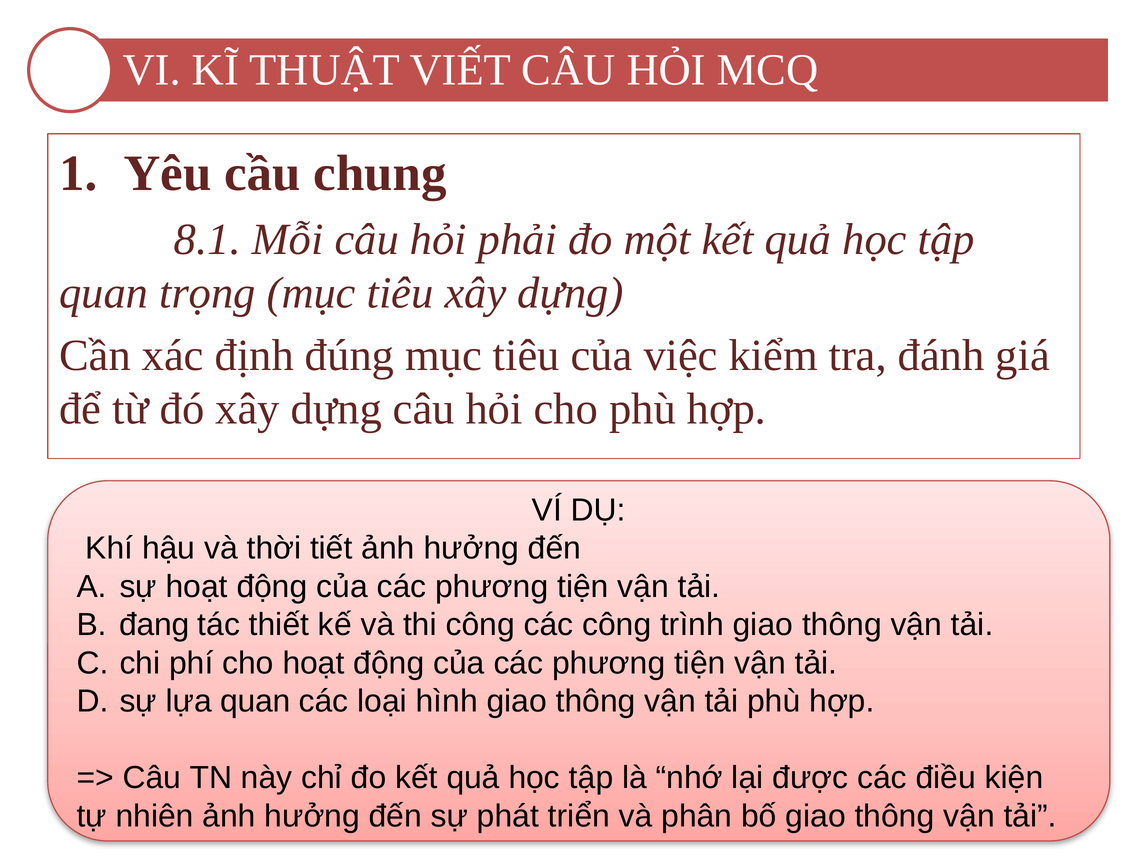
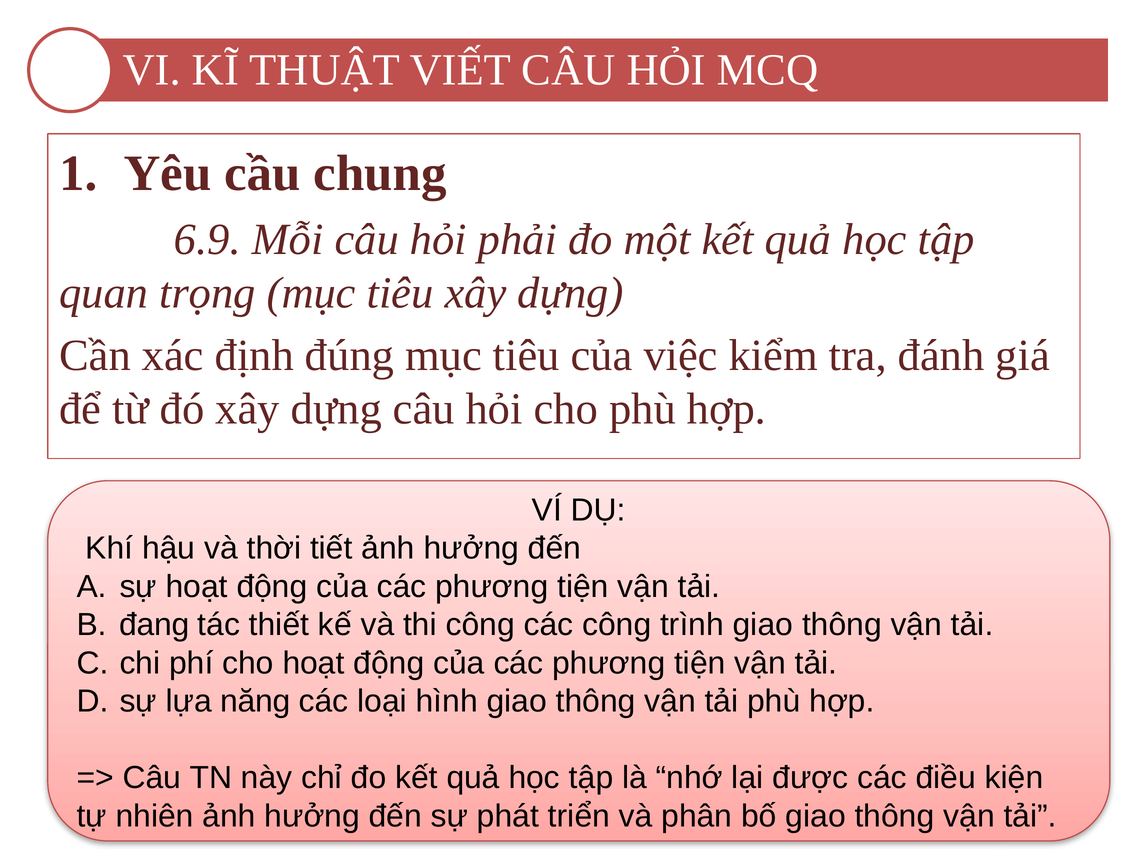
8.1: 8.1 -> 6.9 (207, 240)
lựa quan: quan -> năng (255, 701)
